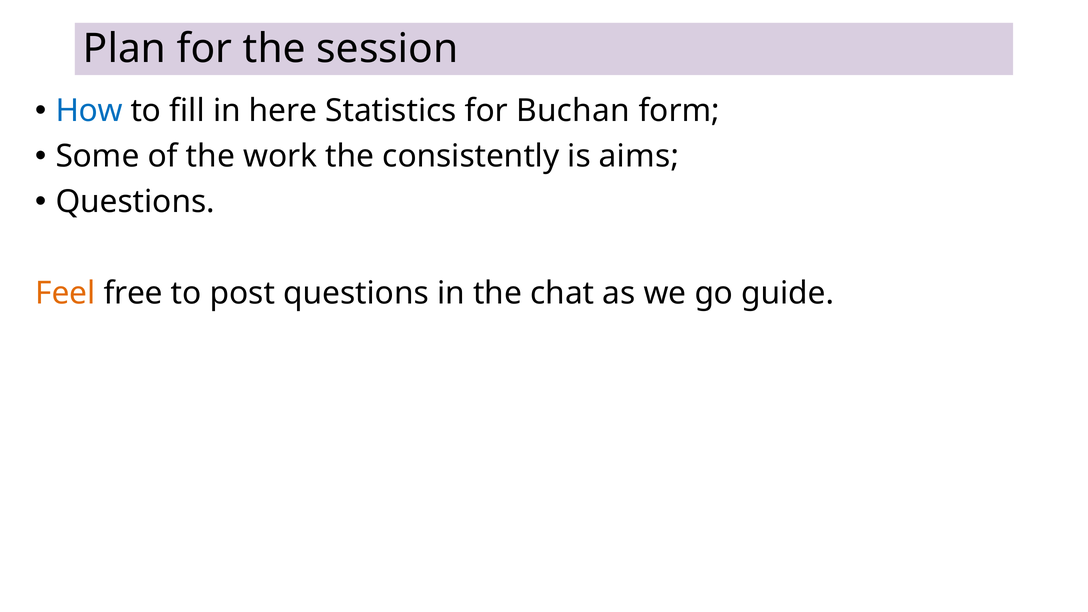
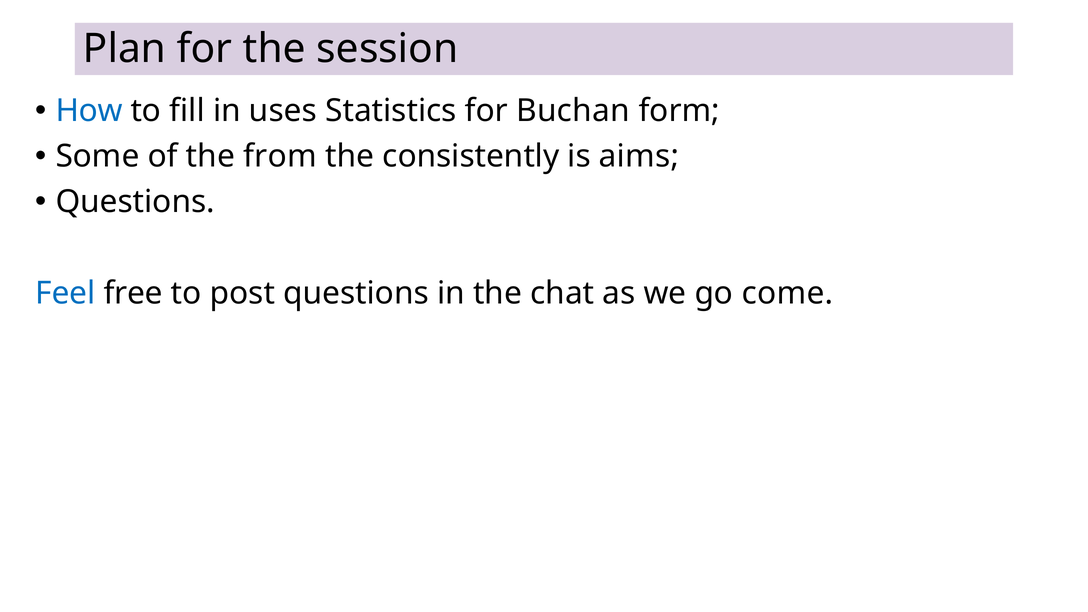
here: here -> uses (283, 111)
work: work -> from (280, 156)
Feel colour: orange -> blue (65, 293)
guide: guide -> come (788, 293)
